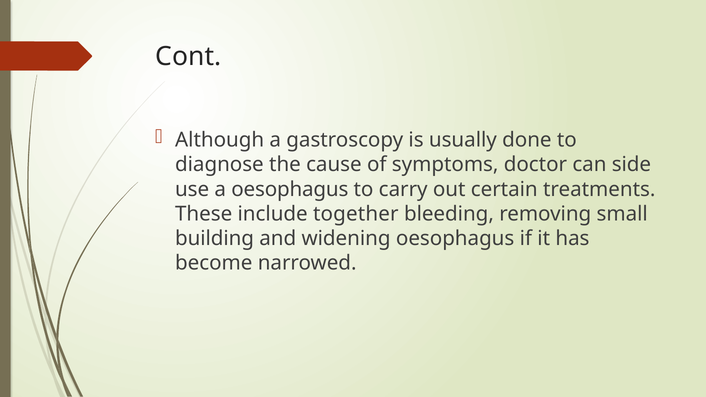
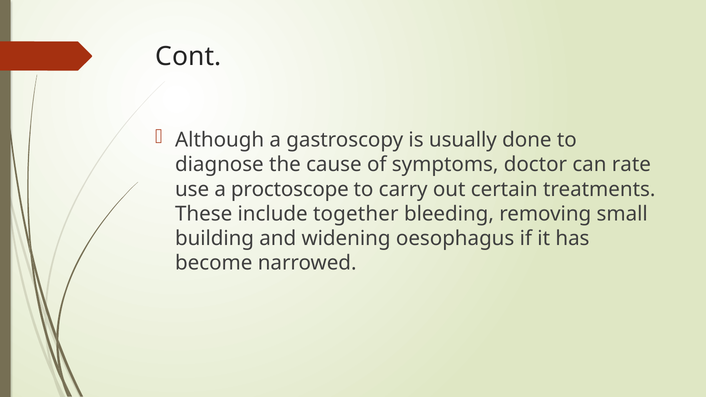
side: side -> rate (631, 165)
a oesophagus: oesophagus -> proctoscope (290, 189)
